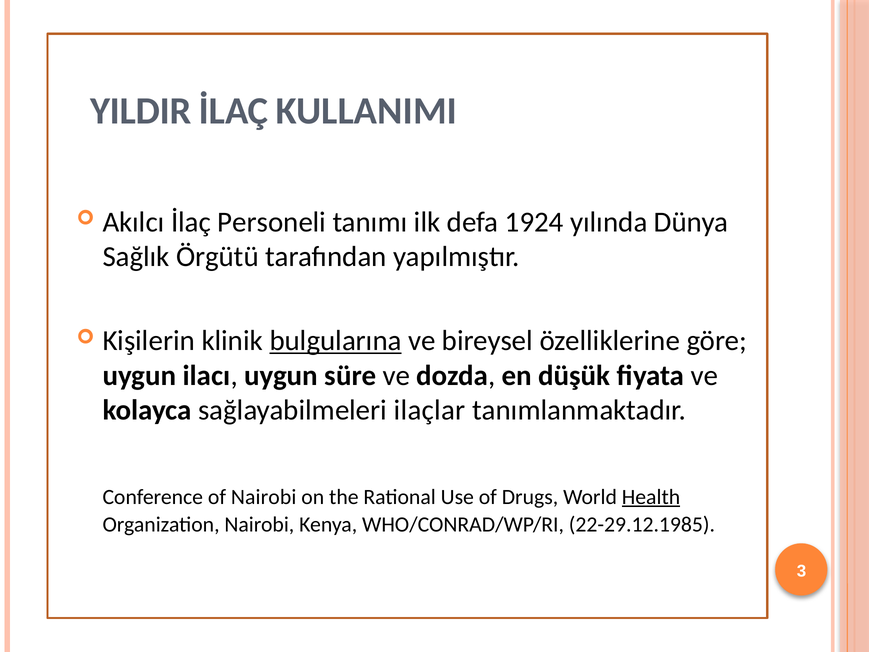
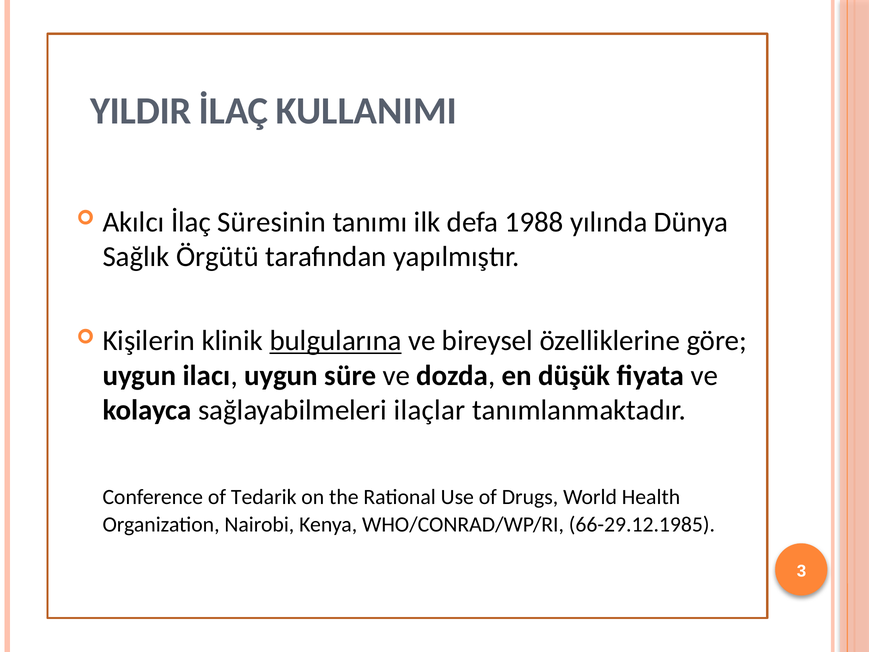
Personeli: Personeli -> Süresinin (272, 222)
1924: 1924 -> 1988 (534, 222)
of Nairobi: Nairobi -> Tedarik (264, 497)
Health underline: present -> none (651, 497)
22-29.12.1985: 22-29.12.1985 -> 66-29.12.1985 (642, 524)
